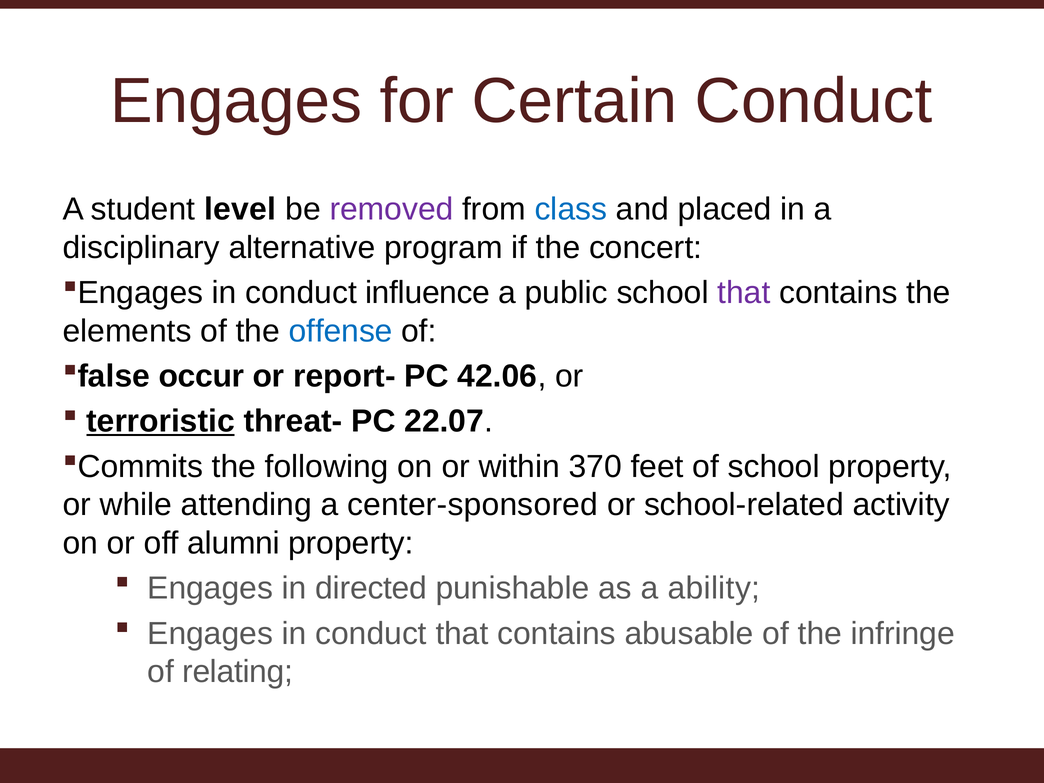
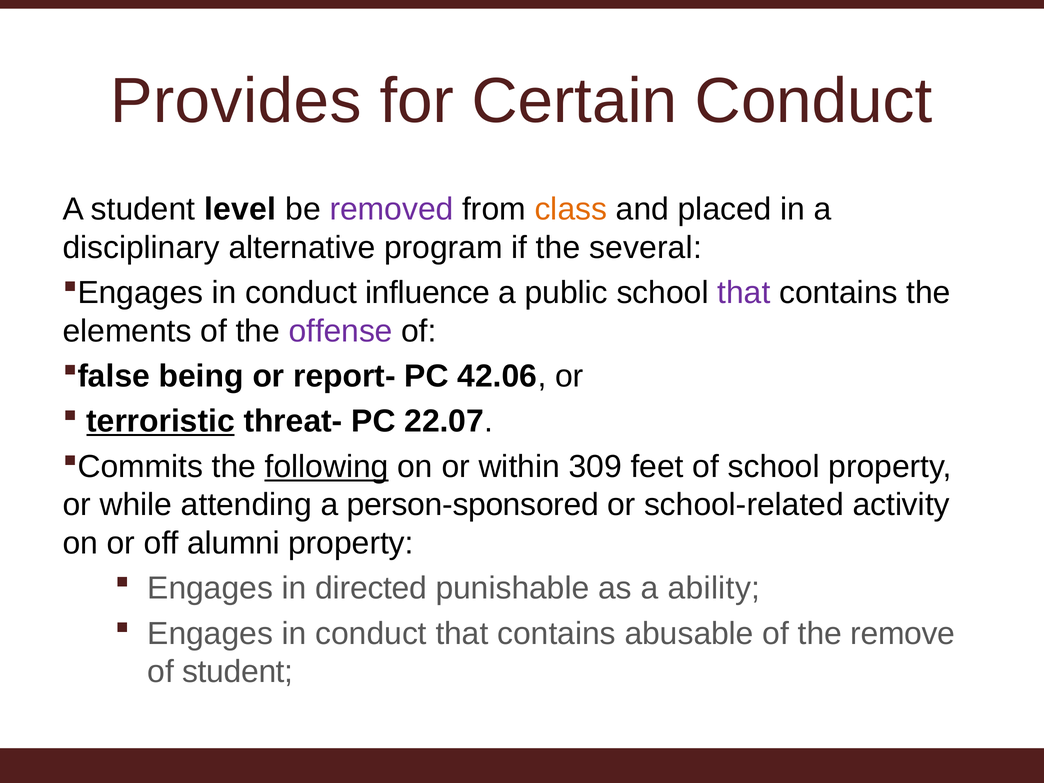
Engages: Engages -> Provides (236, 101)
class colour: blue -> orange (571, 209)
concert: concert -> several (646, 248)
offense colour: blue -> purple (341, 331)
occur: occur -> being (201, 376)
following underline: none -> present (327, 467)
370: 370 -> 309 (595, 467)
center-sponsored: center-sponsored -> person-sponsored (473, 505)
infringe: infringe -> remove (903, 634)
of relating: relating -> student (238, 672)
